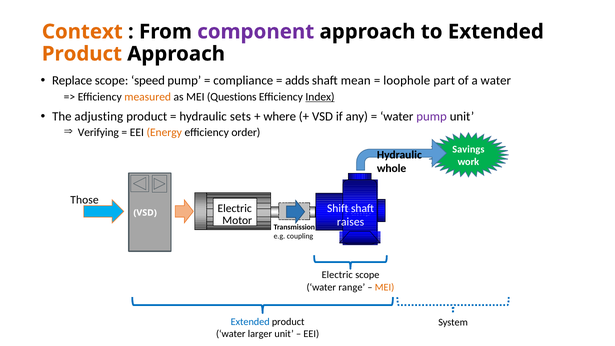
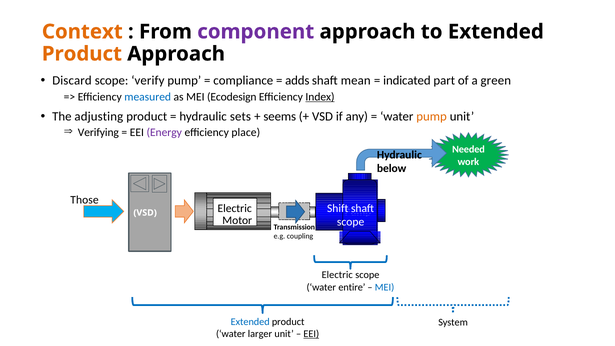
Replace: Replace -> Discard (72, 80)
speed: speed -> verify (148, 80)
loophole: loophole -> indicated (407, 80)
a water: water -> green (496, 80)
measured colour: orange -> blue (148, 97)
Questions: Questions -> Ecodesign (232, 97)
where: where -> seems (280, 116)
pump colour: purple -> orange (432, 116)
Energy colour: orange -> purple (164, 133)
order: order -> place (246, 133)
Savings: Savings -> Needed (468, 149)
whole: whole -> below (392, 169)
raises: raises -> scope (351, 222)
range: range -> entire (352, 287)
MEI colour: orange -> blue (385, 287)
EEI underline: none -> present (311, 334)
